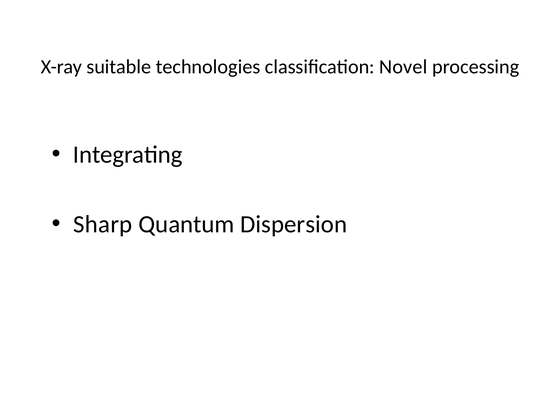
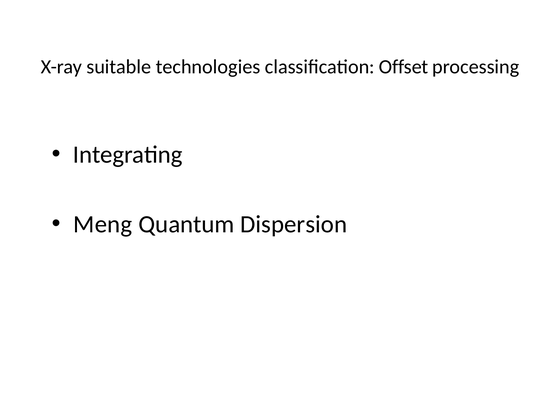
Novel: Novel -> Offset (404, 67)
Sharp: Sharp -> Meng (103, 224)
